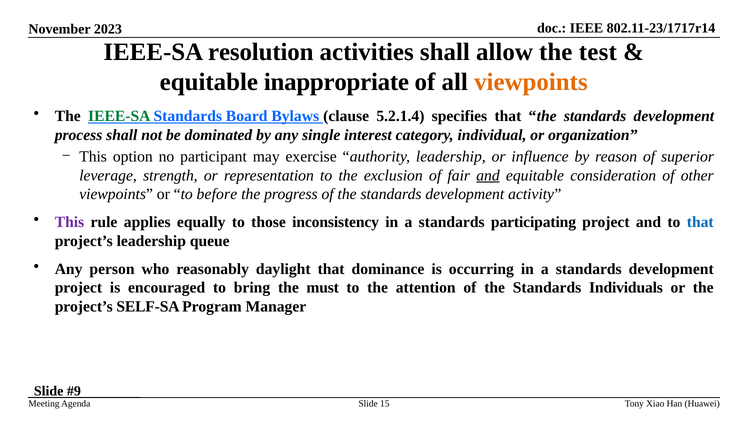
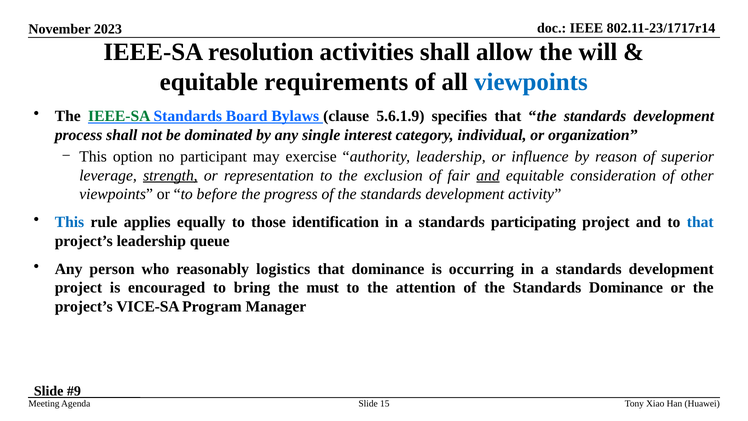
test: test -> will (598, 52)
inappropriate: inappropriate -> requirements (336, 82)
viewpoints colour: orange -> blue (531, 82)
5.2.1.4: 5.2.1.4 -> 5.6.1.9 (400, 116)
strength underline: none -> present (170, 175)
This colour: purple -> blue (69, 222)
inconsistency: inconsistency -> identification (336, 222)
daylight: daylight -> logistics (283, 269)
Standards Individuals: Individuals -> Dominance (626, 288)
SELF-SA: SELF-SA -> VICE-SA (148, 306)
